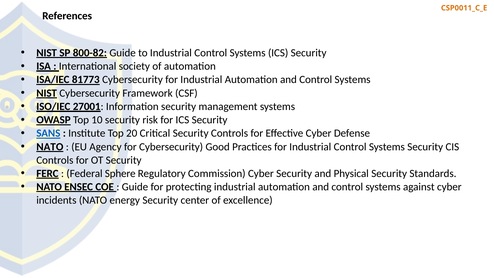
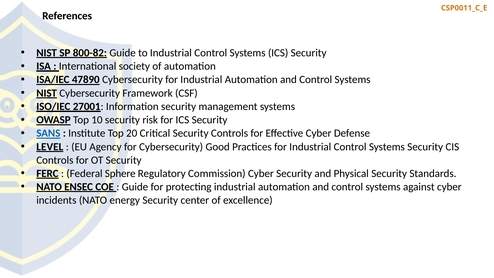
81773: 81773 -> 47890 (86, 80)
NATO: NATO -> LEVEL (50, 147)
